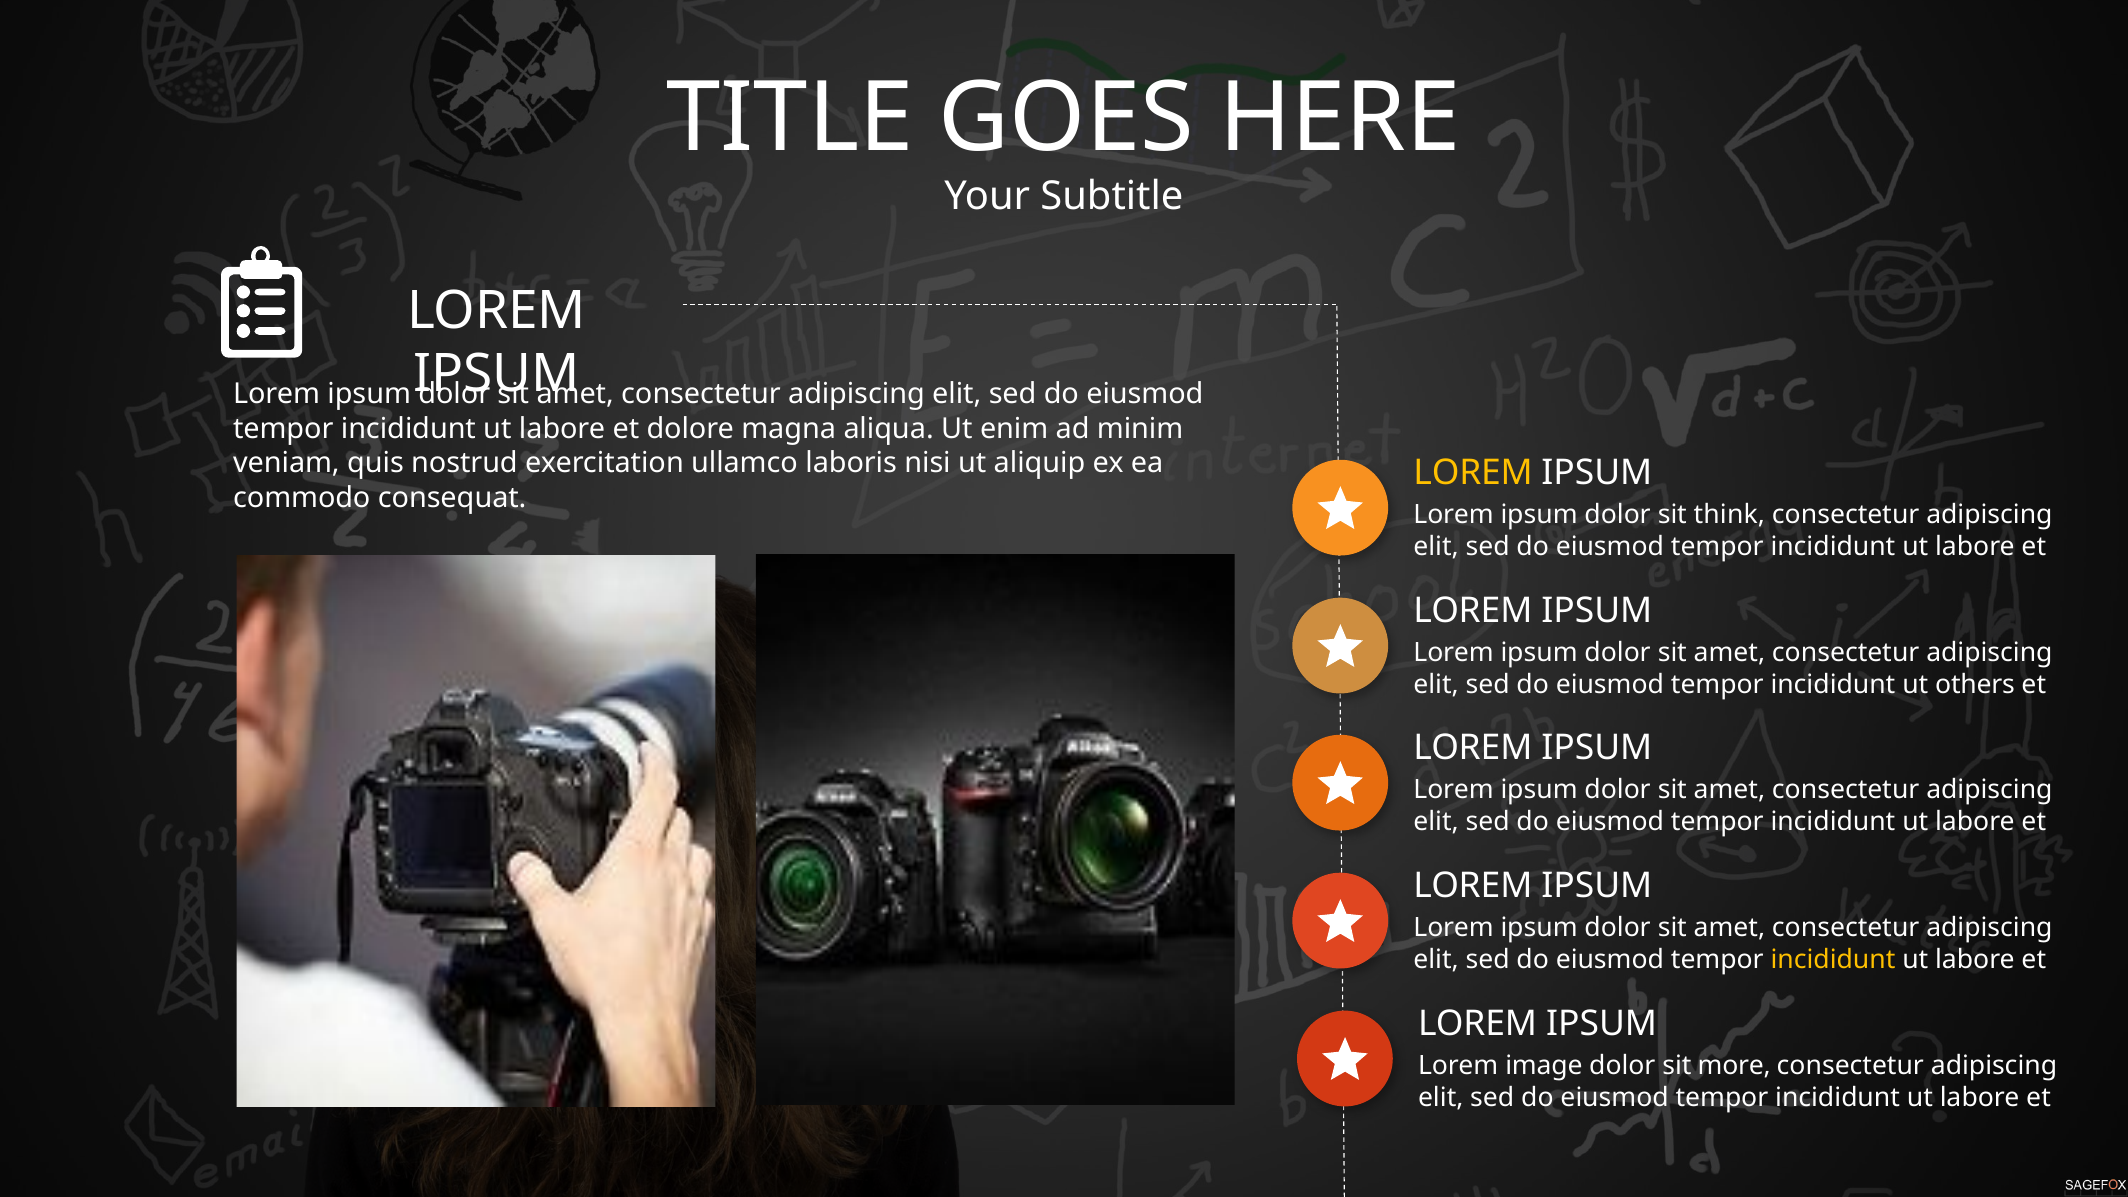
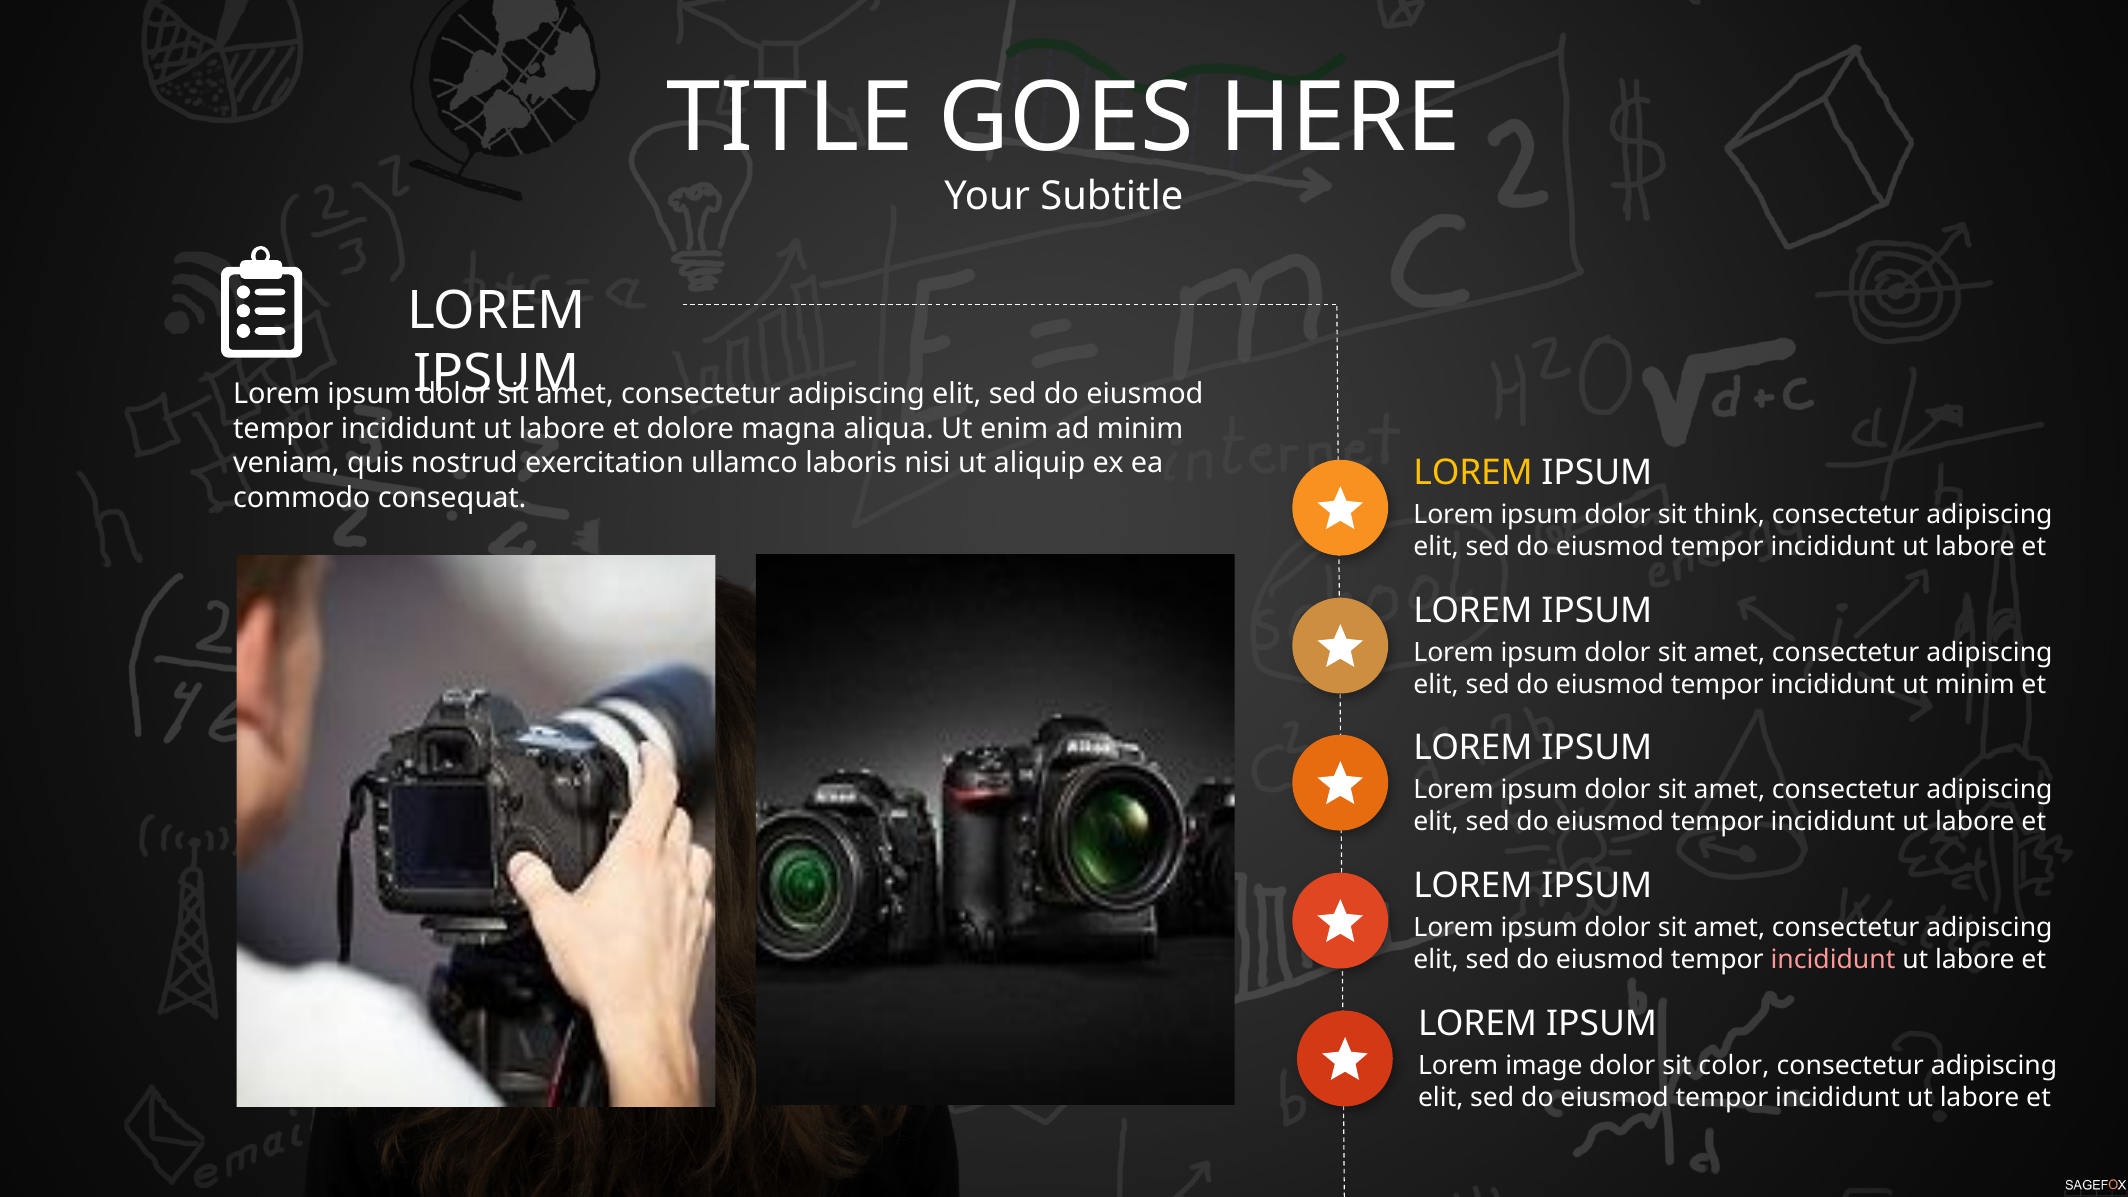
ut others: others -> minim (1975, 685)
incididunt colour: yellow -> pink (1833, 960)
more: more -> color (1734, 1066)
